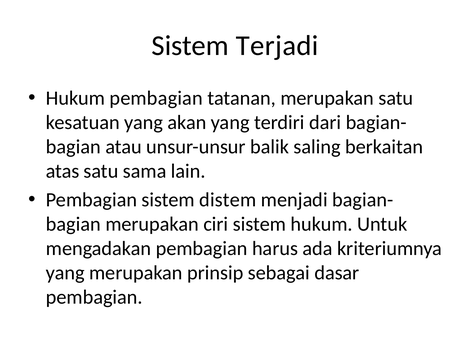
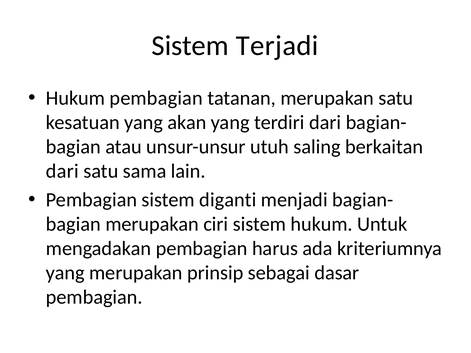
balik: balik -> utuh (270, 147)
atas: atas -> dari (62, 171)
distem: distem -> diganti (228, 200)
